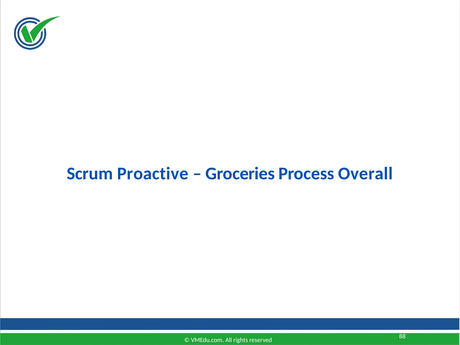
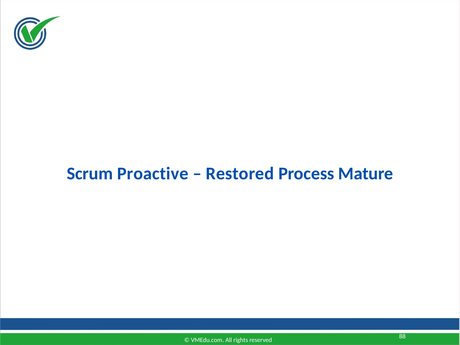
Groceries: Groceries -> Restored (240, 174)
Overall: Overall -> Mature (366, 174)
